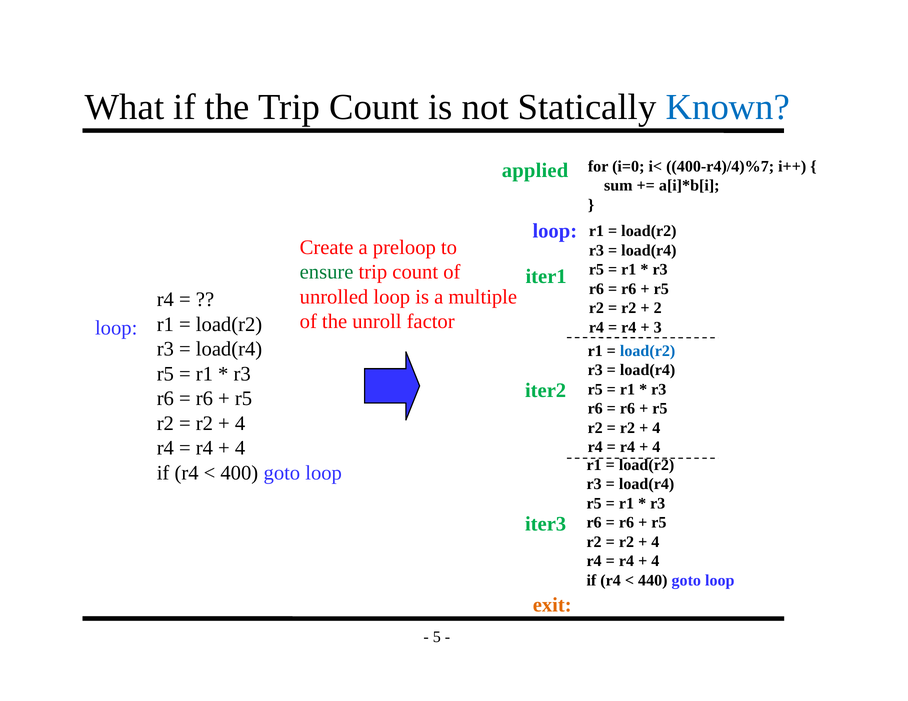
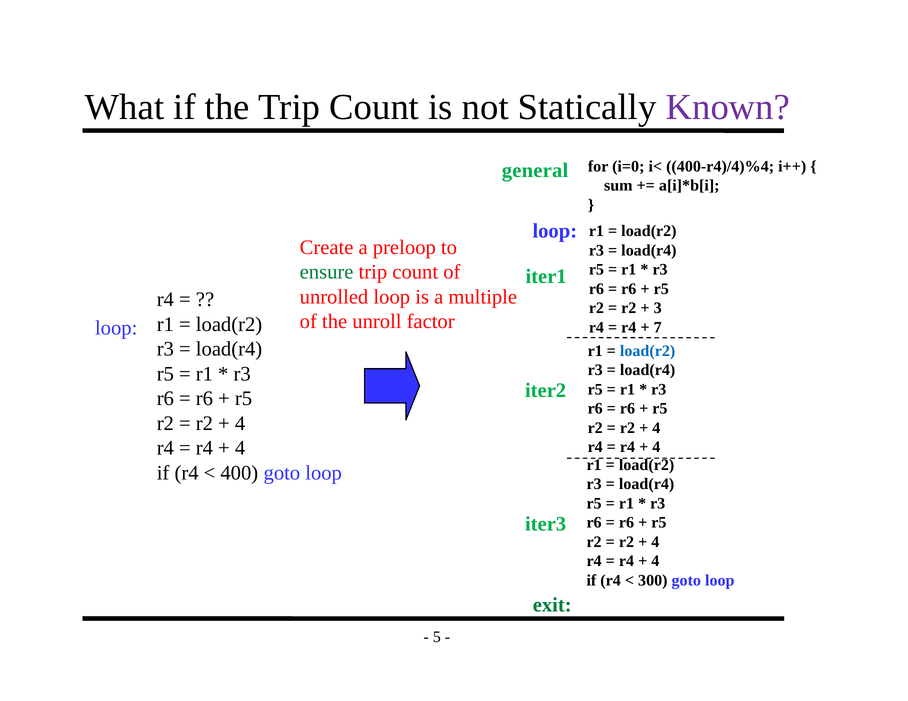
Known colour: blue -> purple (728, 107)
400-r4)/4)%7: 400-r4)/4)%7 -> 400-r4)/4)%4 (720, 166)
applied: applied -> general (535, 170)
2: 2 -> 3 (658, 308)
3: 3 -> 7 (658, 328)
440: 440 -> 300 (653, 581)
exit colour: orange -> green (552, 606)
